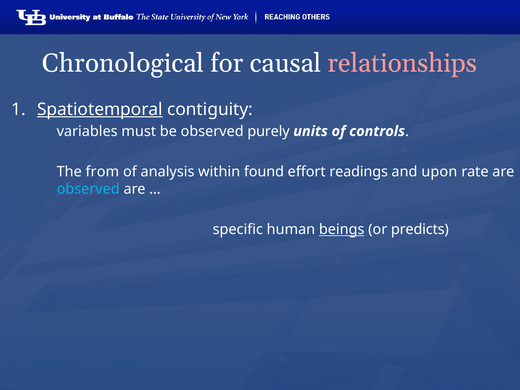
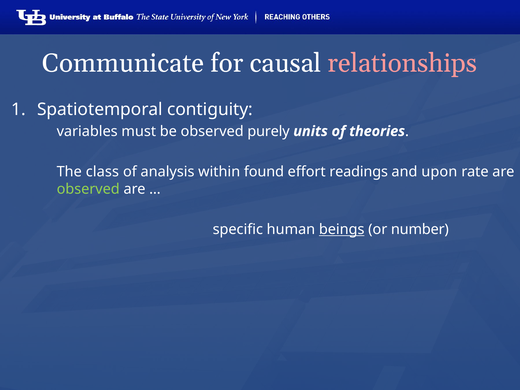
Chronological: Chronological -> Communicate (123, 63)
Spatiotemporal underline: present -> none (100, 110)
controls: controls -> theories (377, 131)
from: from -> class (102, 172)
observed colour: light blue -> light green (88, 189)
predicts: predicts -> number (420, 230)
